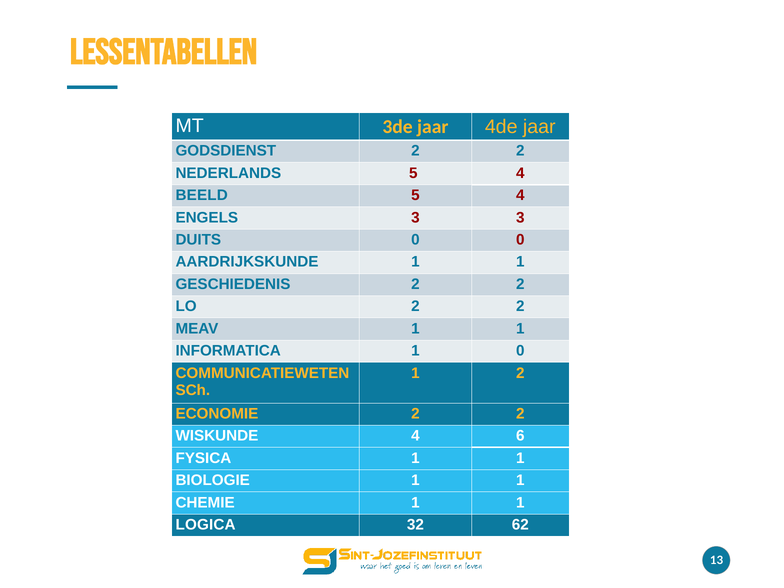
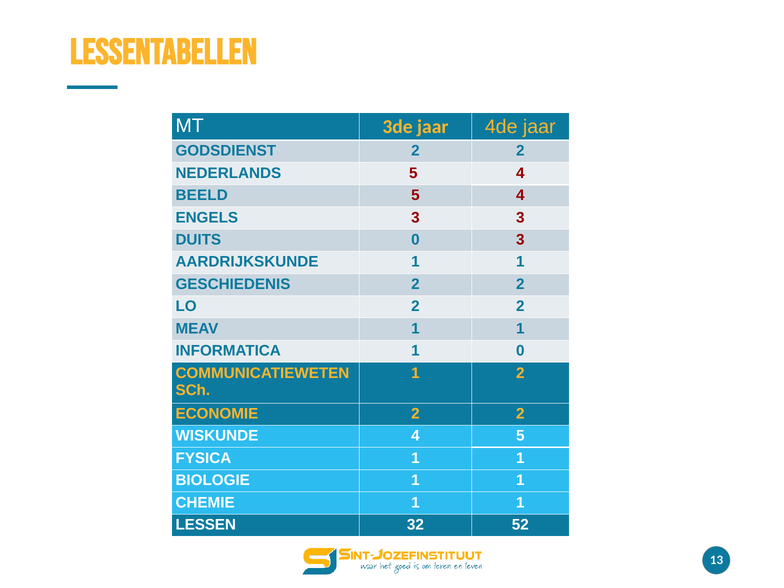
0 0: 0 -> 3 (520, 240)
4 6: 6 -> 5 (520, 436)
LOGICA: LOGICA -> LESSEN (206, 525)
62: 62 -> 52 (520, 525)
